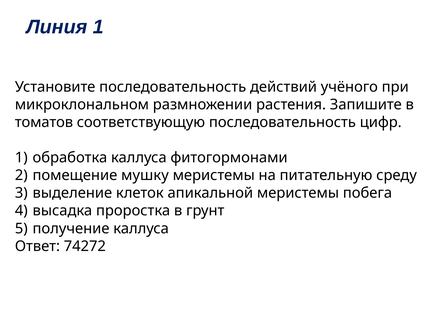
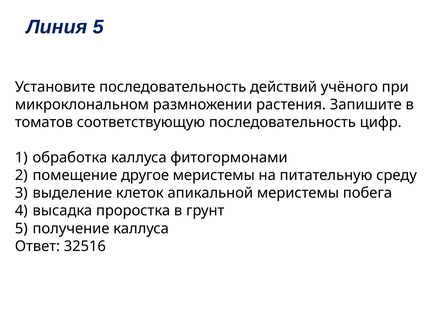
Линия 1: 1 -> 5 (98, 27)
мушку: мушку -> другое (145, 175)
74272: 74272 -> 32516 (85, 246)
